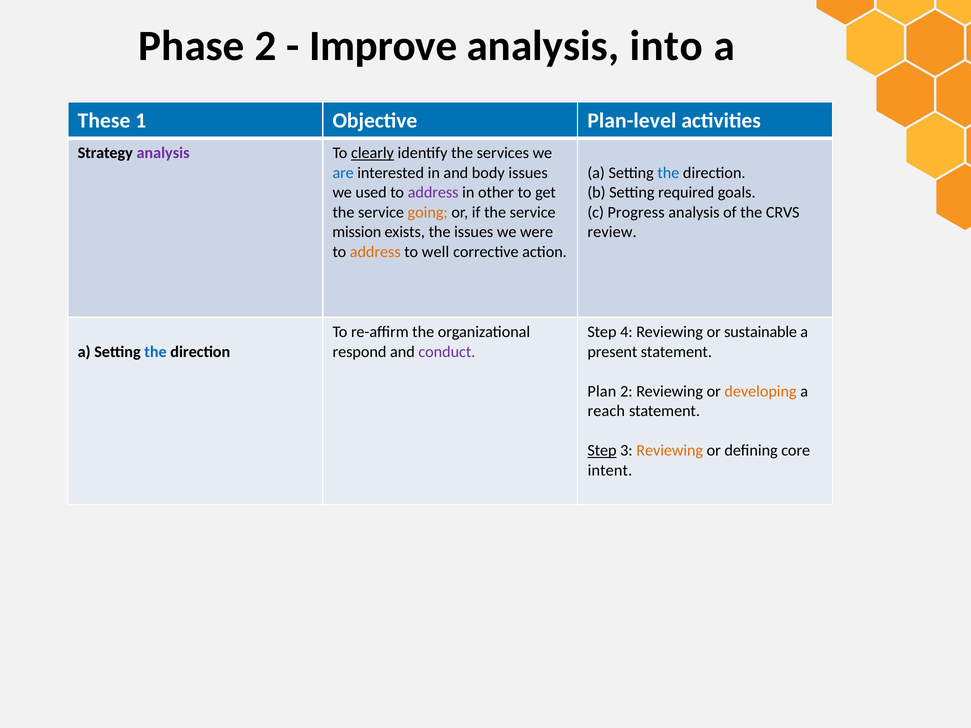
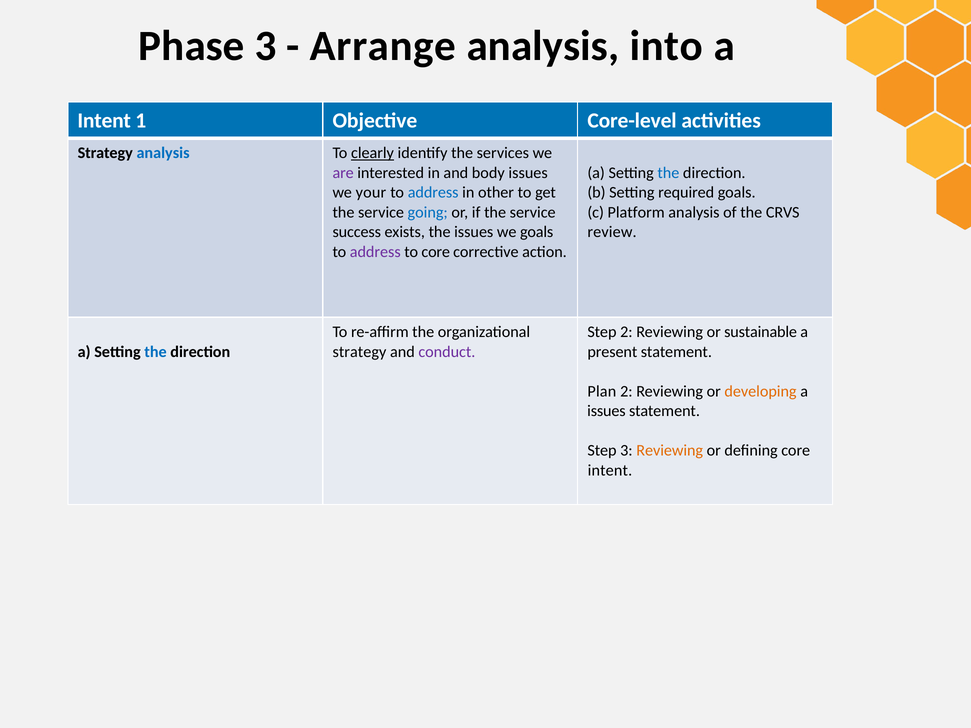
Phase 2: 2 -> 3 (265, 46)
Improve: Improve -> Arrange (383, 46)
These: These -> Intent (104, 120)
Plan-level: Plan-level -> Core-level (632, 120)
analysis colour: purple -> blue (163, 153)
are colour: blue -> purple (343, 173)
used: used -> your (371, 193)
address colour: purple -> blue (433, 193)
going colour: orange -> blue (428, 212)
Progress: Progress -> Platform (636, 212)
mission: mission -> success (357, 232)
we were: were -> goals (537, 232)
address colour: orange -> purple (375, 252)
to well: well -> core (436, 252)
Step 4: 4 -> 2 (626, 332)
respond: respond -> strategy (359, 352)
reach: reach -> issues (606, 411)
Step underline: present -> none (602, 451)
